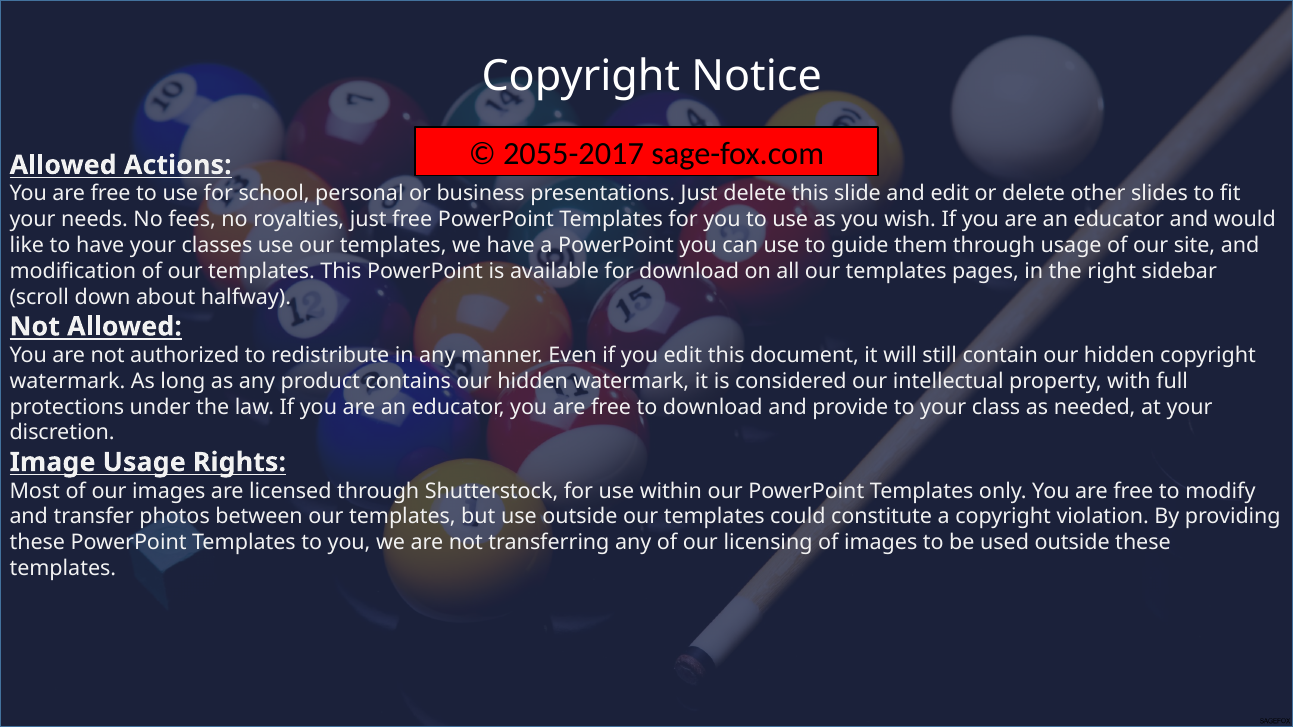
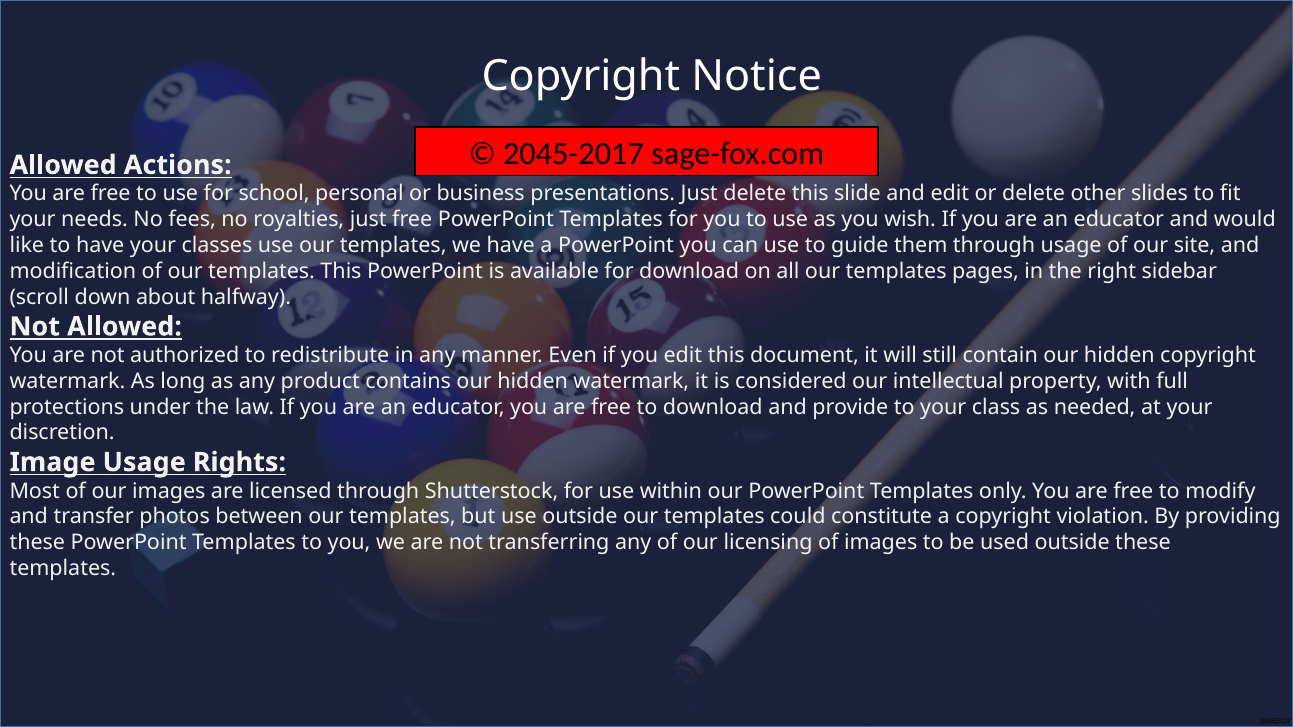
2055-2017: 2055-2017 -> 2045-2017 (574, 153)
